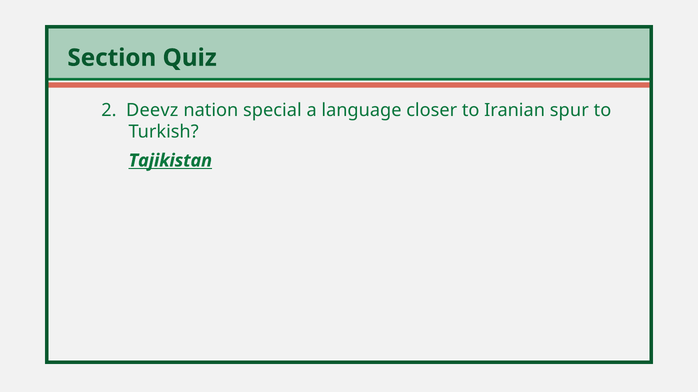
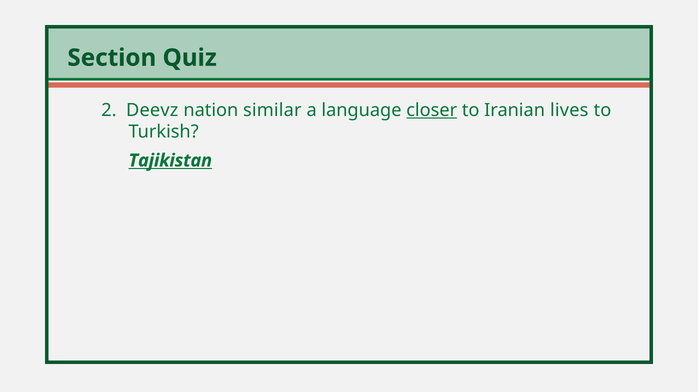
special: special -> similar (272, 110)
closer underline: none -> present (432, 110)
spur: spur -> lives (569, 110)
